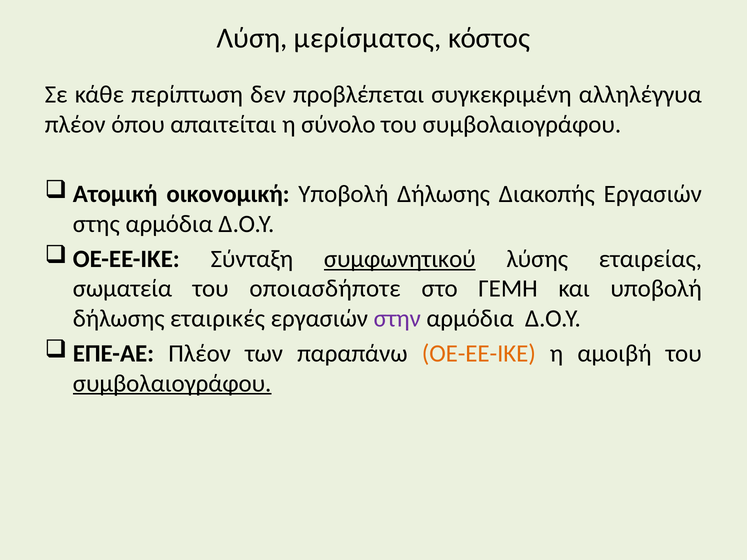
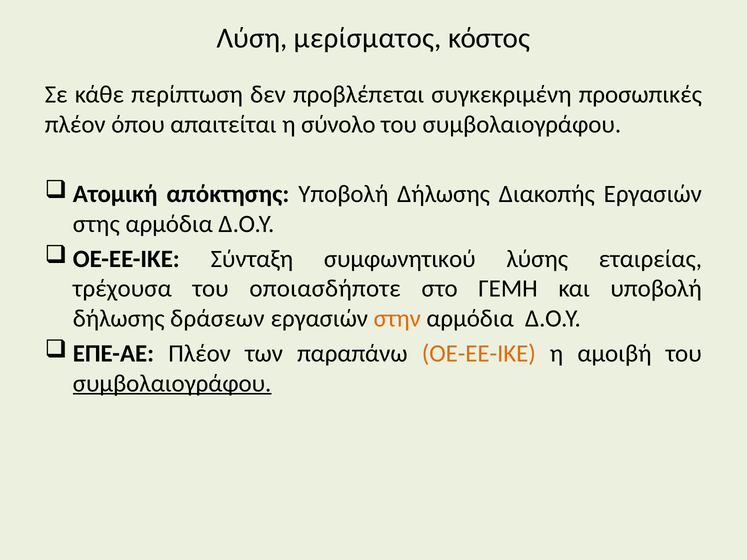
αλληλέγγυα: αλληλέγγυα -> προσωπικές (640, 95)
οικονομική: οικονομική -> απόκτησης (228, 194)
συμφωνητικού underline: present -> none (400, 259)
σωματεία: σωματεία -> τρέχουσα (122, 289)
εταιρικές: εταιρικές -> δράσεων (217, 319)
στην colour: purple -> orange (397, 319)
